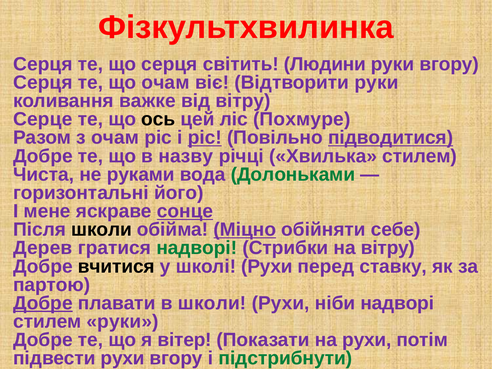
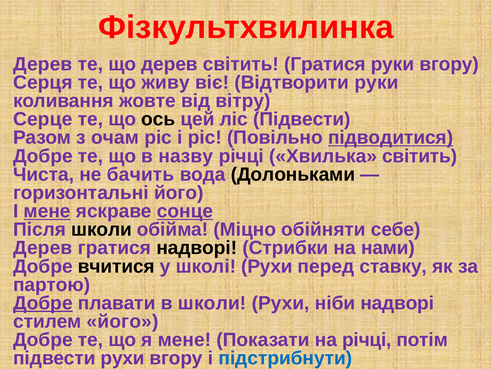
Серця: Серця -> Дерев (43, 64)
що серця: серця -> дерев (169, 64)
світить Людини: Людини -> Гратися (325, 64)
що очам: очам -> живу (166, 83)
важке: важке -> жовте (147, 101)
ліс Похмуре: Похмуре -> Підвести (302, 119)
ріс underline: present -> none (205, 138)
Хвилька стилем: стилем -> світить (420, 156)
руками: руками -> бачить (141, 174)
Долоньками colour: green -> black (293, 174)
мене underline: none -> present (47, 211)
Міцно underline: present -> none (245, 230)
надворі colour: green -> black (197, 248)
на вітру: вітру -> нами (388, 248)
стилем руки: руки -> його (123, 322)
я вітер: вітер -> мене (185, 340)
на рухи: рухи -> річці (367, 340)
підстрибнути colour: green -> blue (285, 358)
